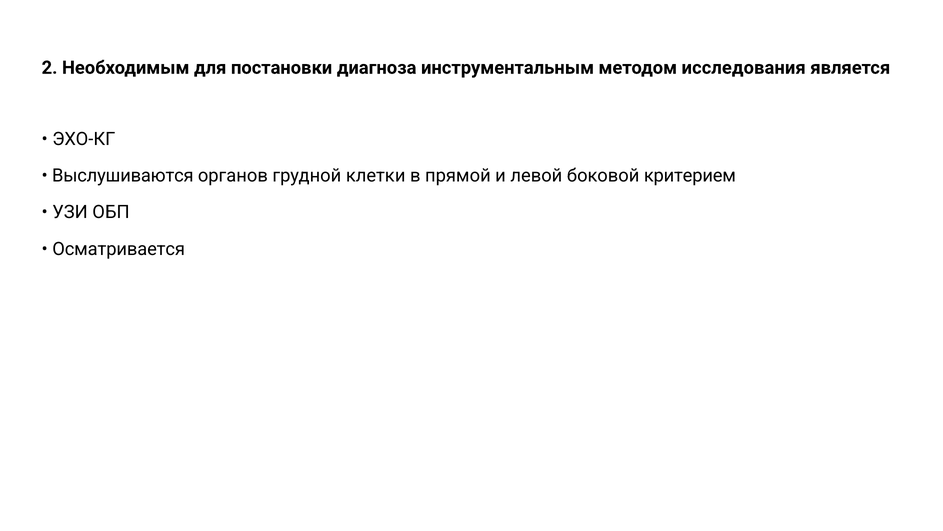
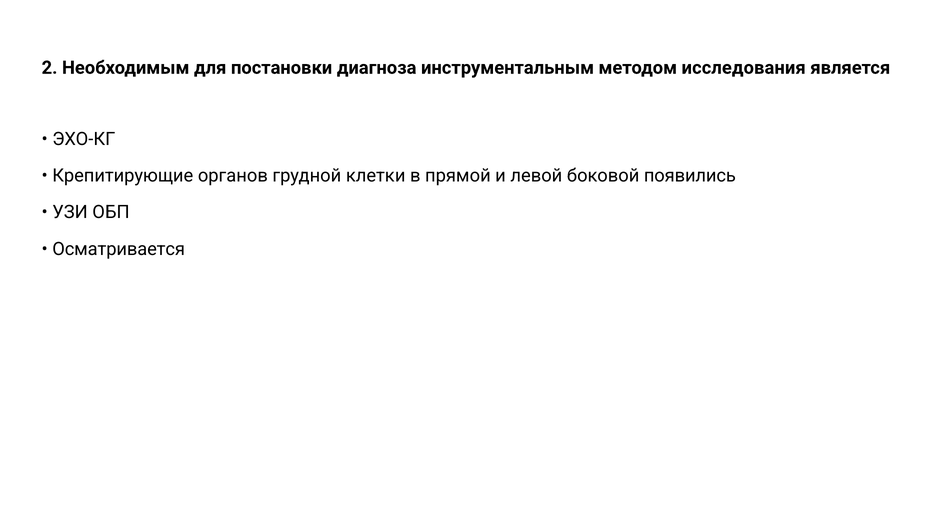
Выслушиваются: Выслушиваются -> Крепитирующие (123, 176)
критерием: критерием -> появились (690, 176)
